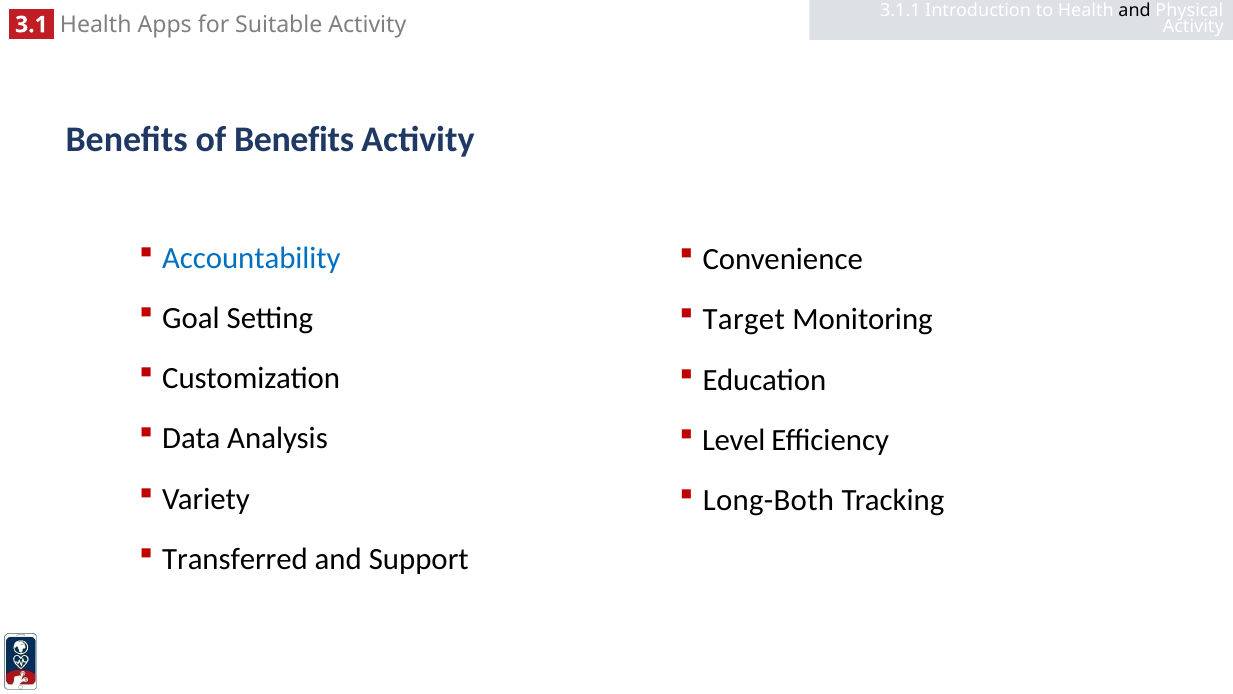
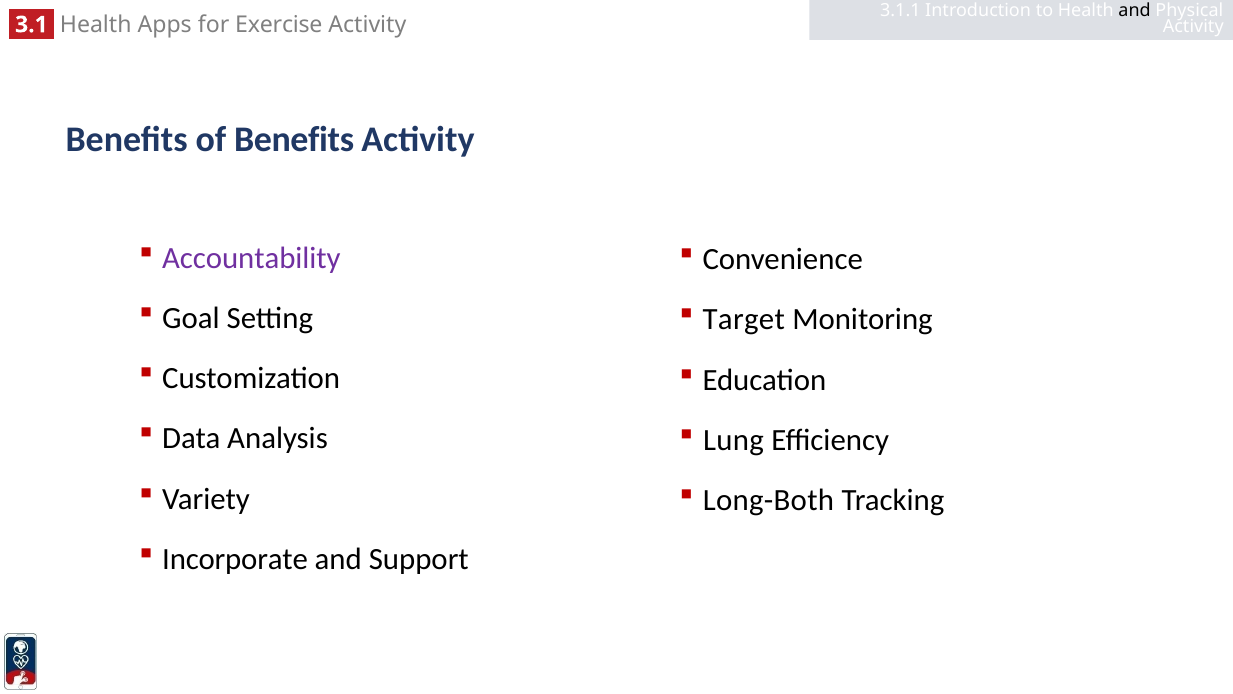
Suitable: Suitable -> Exercise (279, 25)
Accountability colour: blue -> purple (251, 258)
Level: Level -> Lung (733, 440)
Transferred: Transferred -> Incorporate (235, 559)
